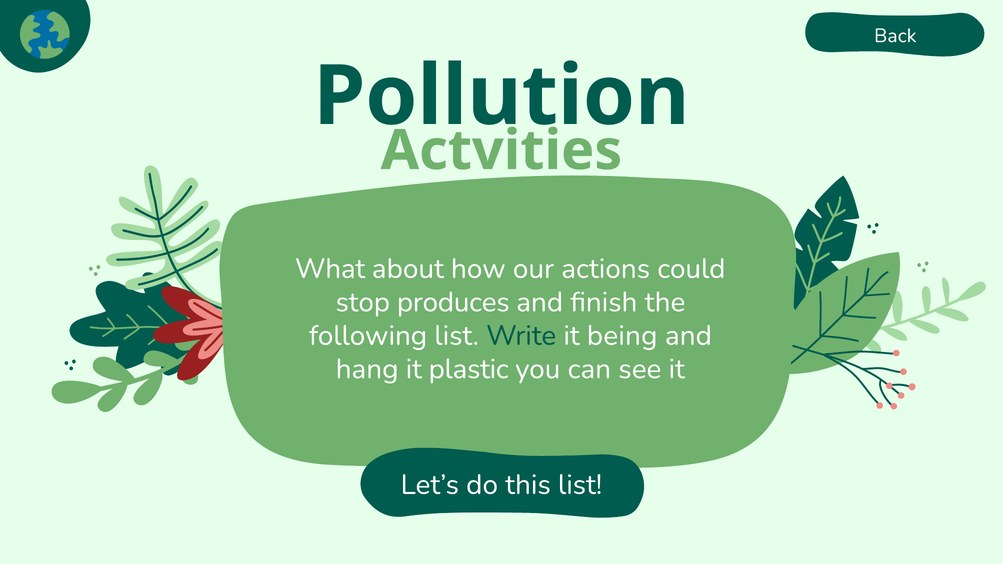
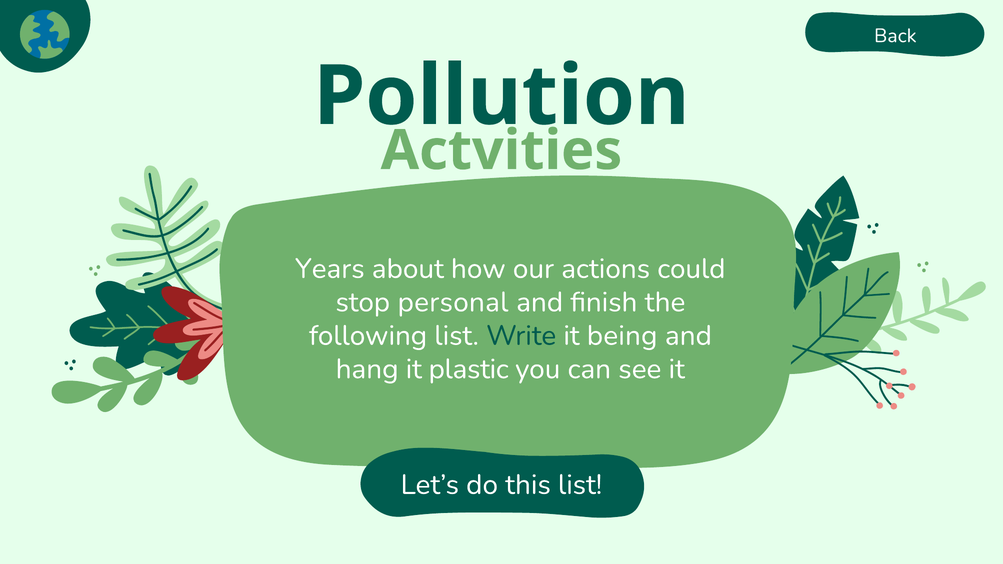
What: What -> Years (330, 269)
produces: produces -> personal (453, 302)
